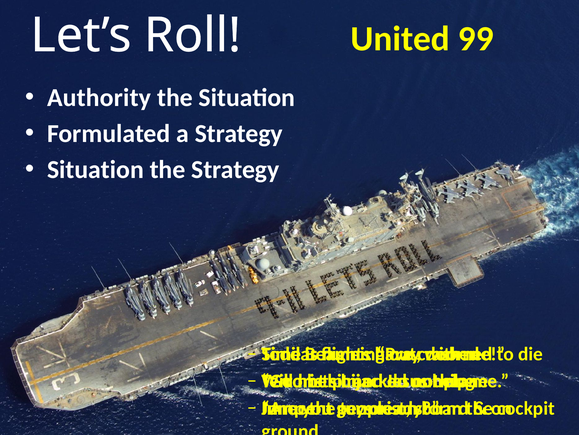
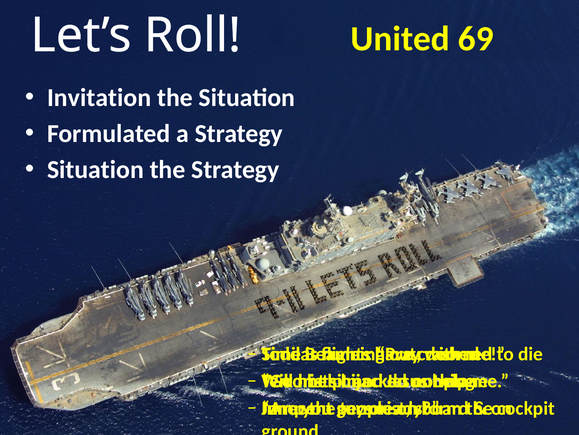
99: 99 -> 69 (476, 39)
Authority: Authority -> Invitation (99, 97)
